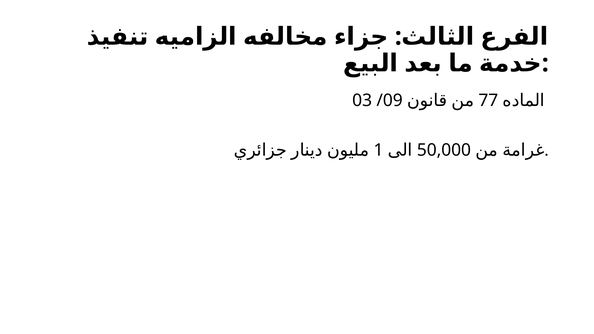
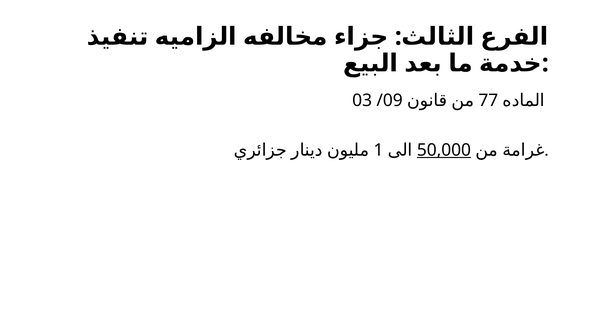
50,000 underline: none -> present (444, 150)
